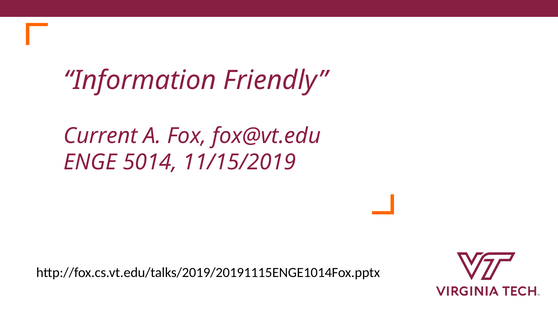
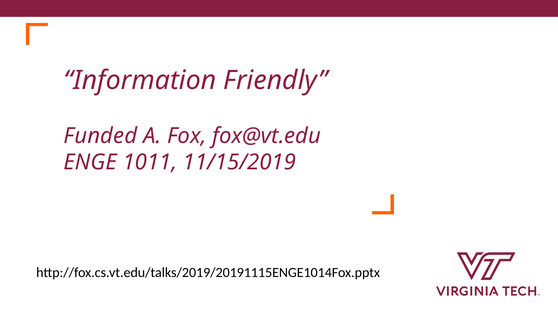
Current: Current -> Funded (100, 136)
5014: 5014 -> 1011 (150, 162)
